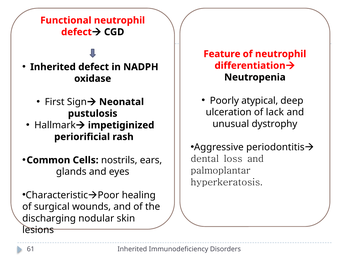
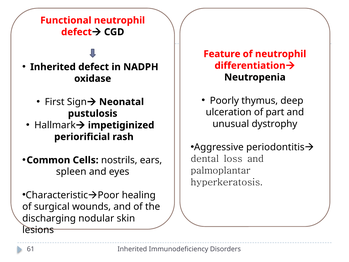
atypical: atypical -> thymus (260, 100)
lack: lack -> part (275, 112)
glands: glands -> spleen (71, 172)
